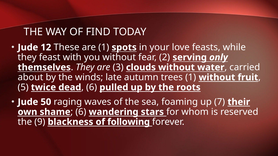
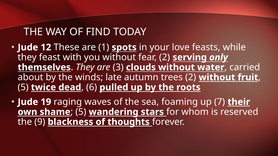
trees 1: 1 -> 2 (191, 78)
50: 50 -> 19 (46, 102)
6: 6 -> 5 (81, 112)
following: following -> thoughts (129, 122)
